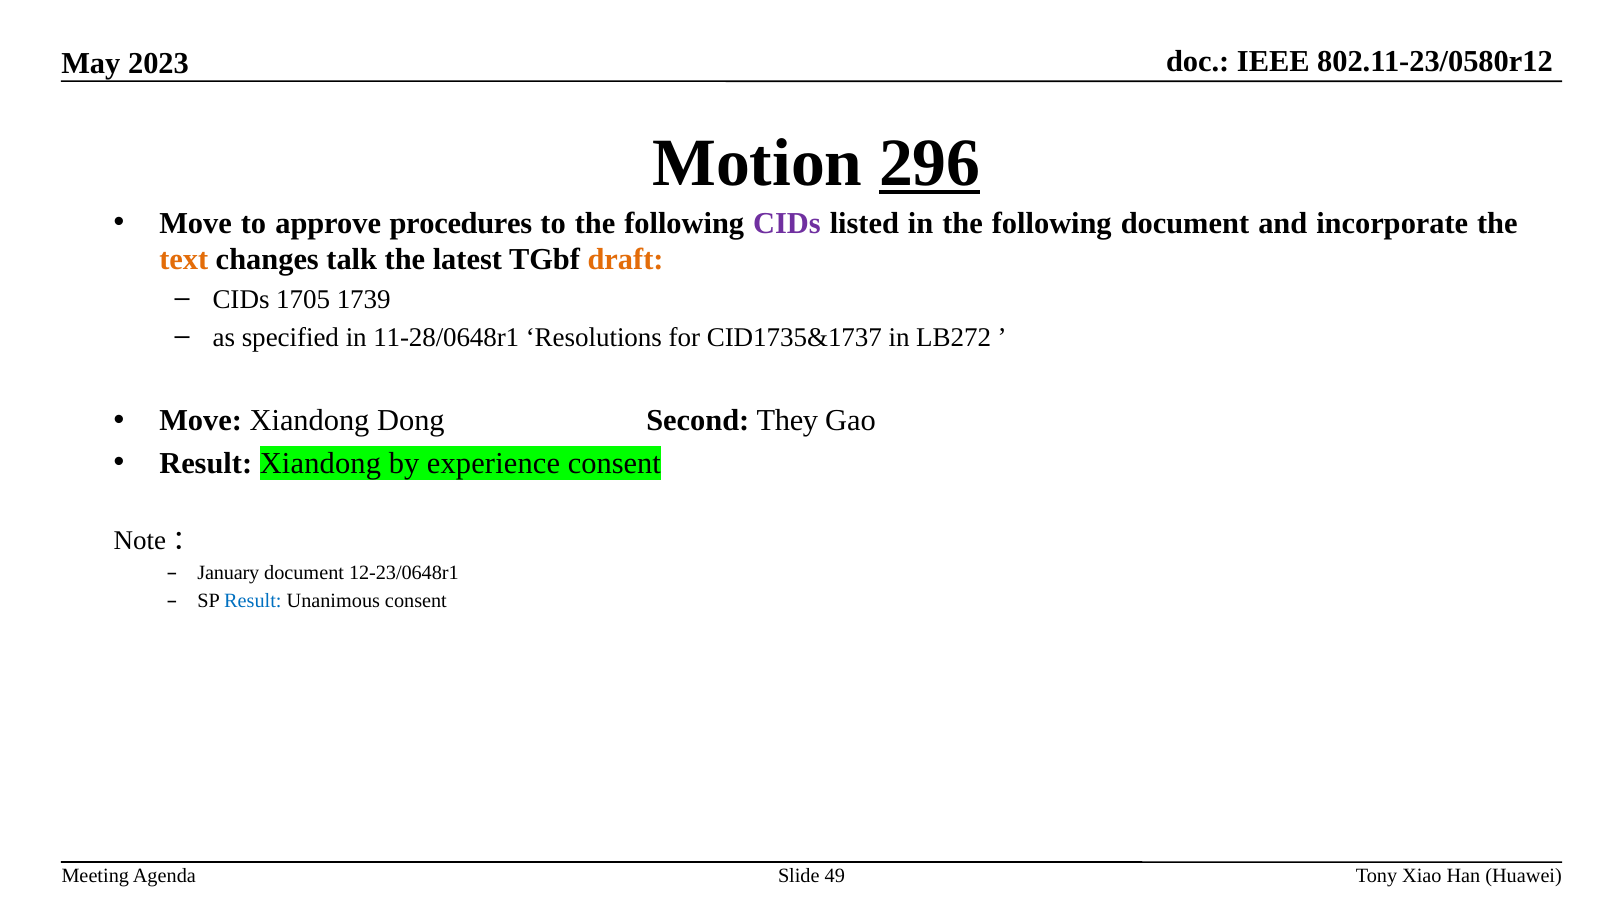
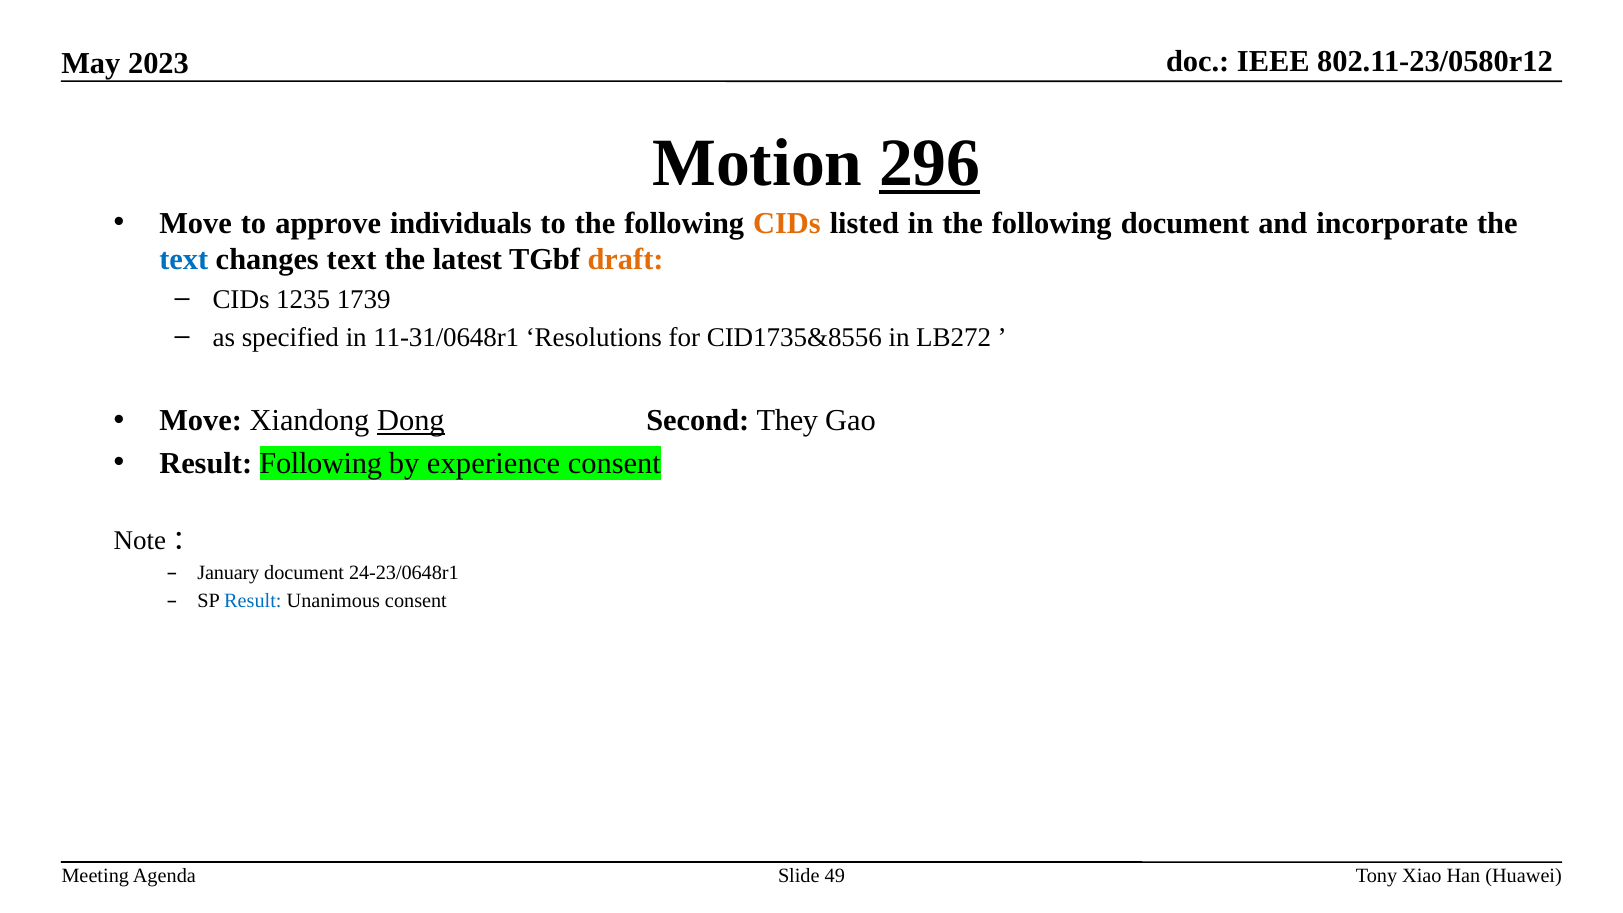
procedures: procedures -> individuals (461, 223)
CIDs colour: purple -> orange (787, 223)
text colour: orange -> blue (184, 260)
changes talk: talk -> text (352, 260)
1705: 1705 -> 1235 (303, 299)
11-28/0648r1: 11-28/0648r1 -> 11-31/0648r1 (446, 337)
CID1735&1737: CID1735&1737 -> CID1735&8556 (794, 337)
Dong underline: none -> present (411, 421)
Result Xiandong: Xiandong -> Following (321, 463)
12-23/0648r1: 12-23/0648r1 -> 24-23/0648r1 (404, 573)
